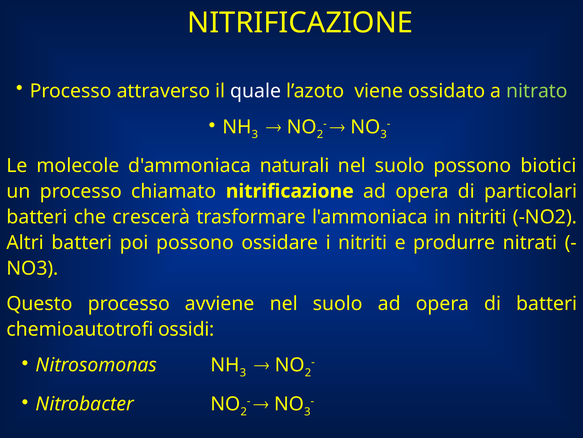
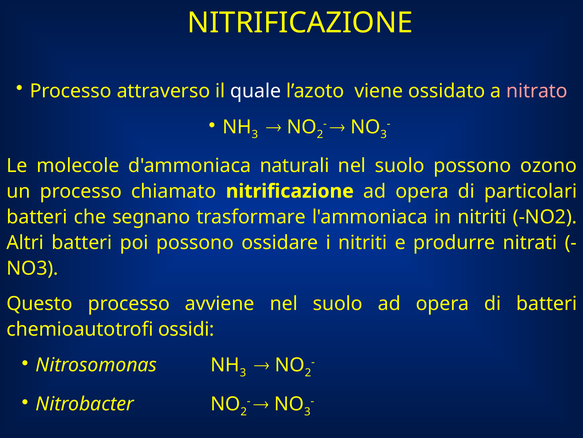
nitrato colour: light green -> pink (537, 91)
biotici: biotici -> ozono (549, 165)
crescerà: crescerà -> segnano (151, 217)
